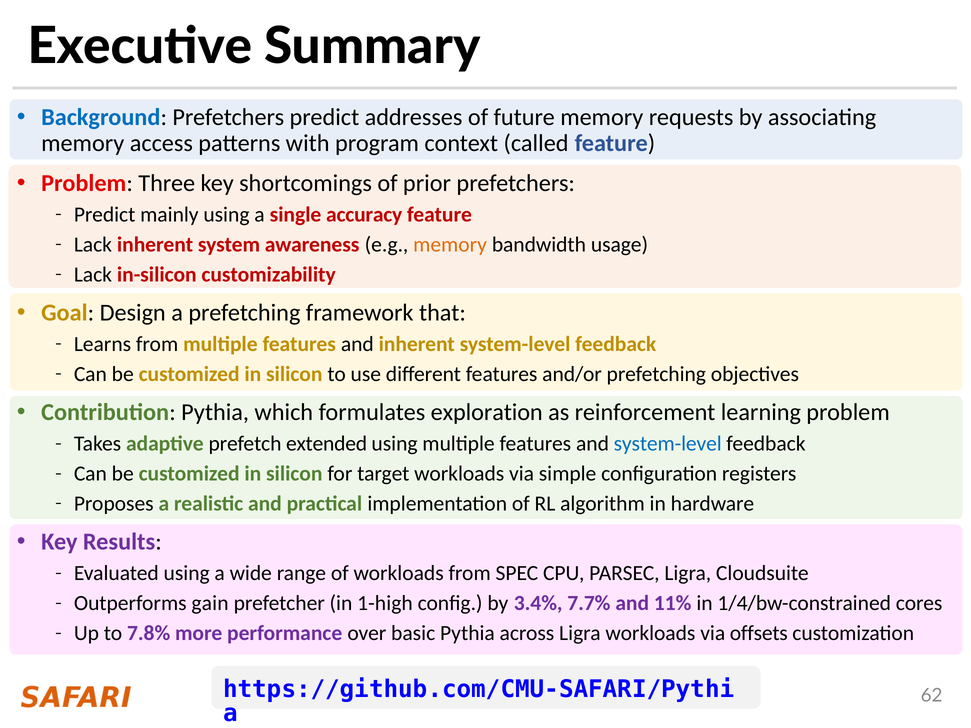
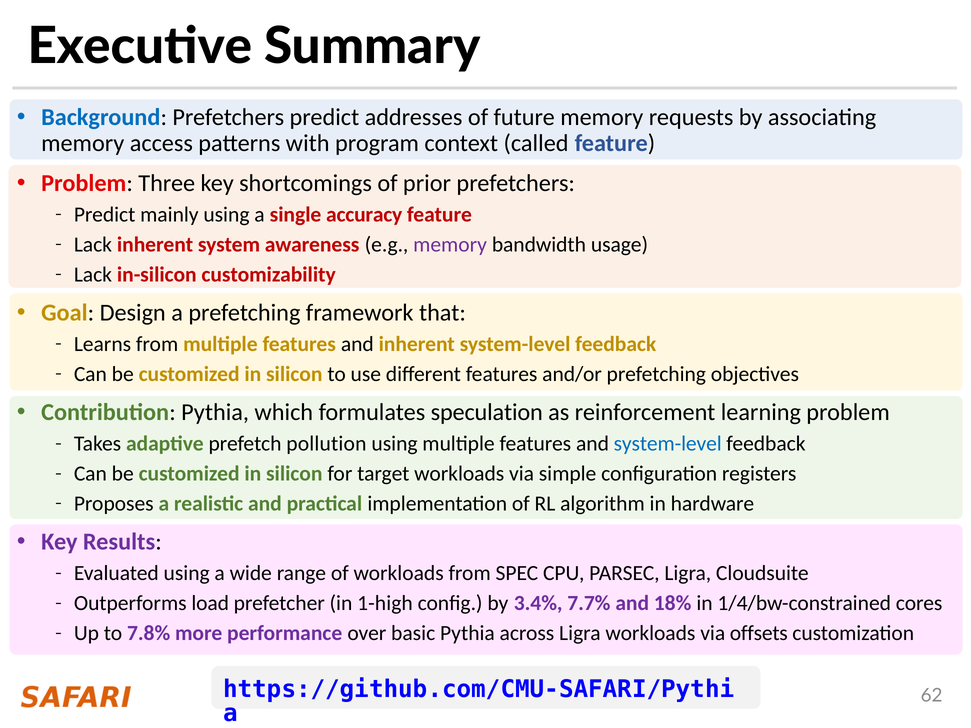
memory colour: orange -> purple (450, 245)
exploration: exploration -> speculation (487, 412)
extended: extended -> pollution (326, 444)
gain: gain -> load (210, 604)
11%: 11% -> 18% (673, 604)
